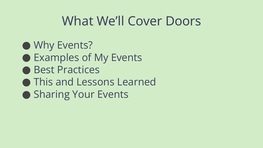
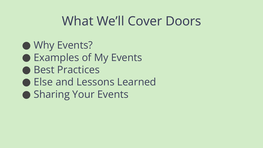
This: This -> Else (43, 82)
